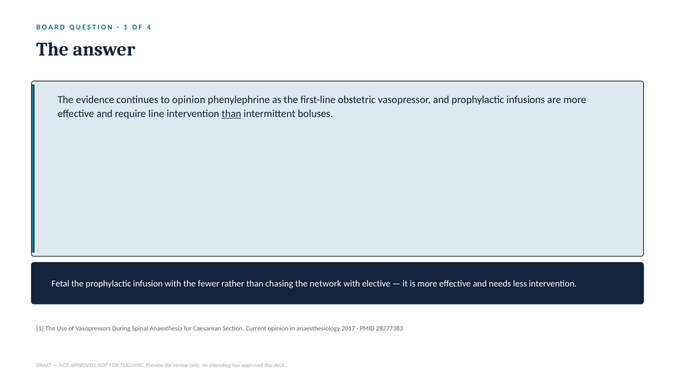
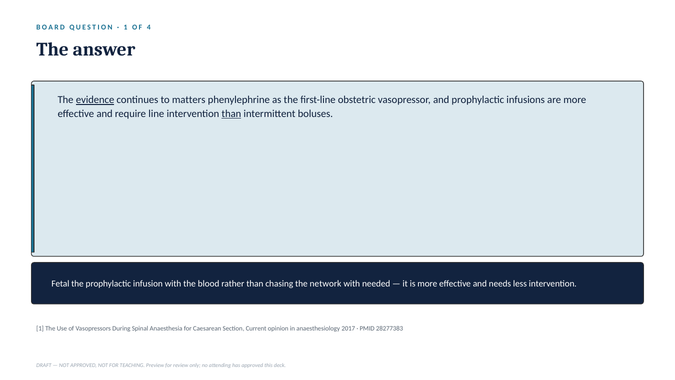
evidence underline: none -> present (95, 100)
to opinion: opinion -> matters (189, 100)
fewer: fewer -> blood (209, 284)
elective: elective -> needed (376, 284)
